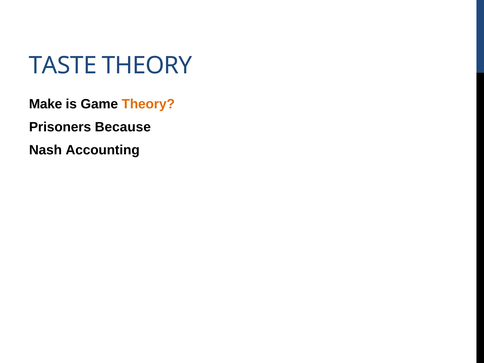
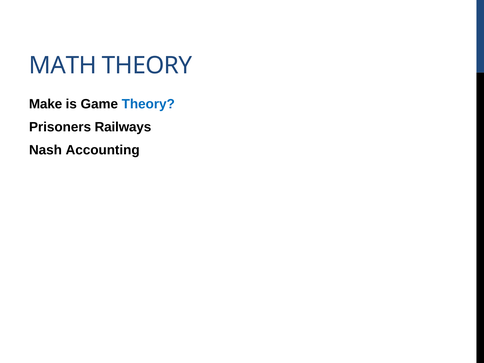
TASTE: TASTE -> MATH (63, 65)
Theory colour: orange -> blue (148, 104)
Because: Because -> Railways (123, 127)
